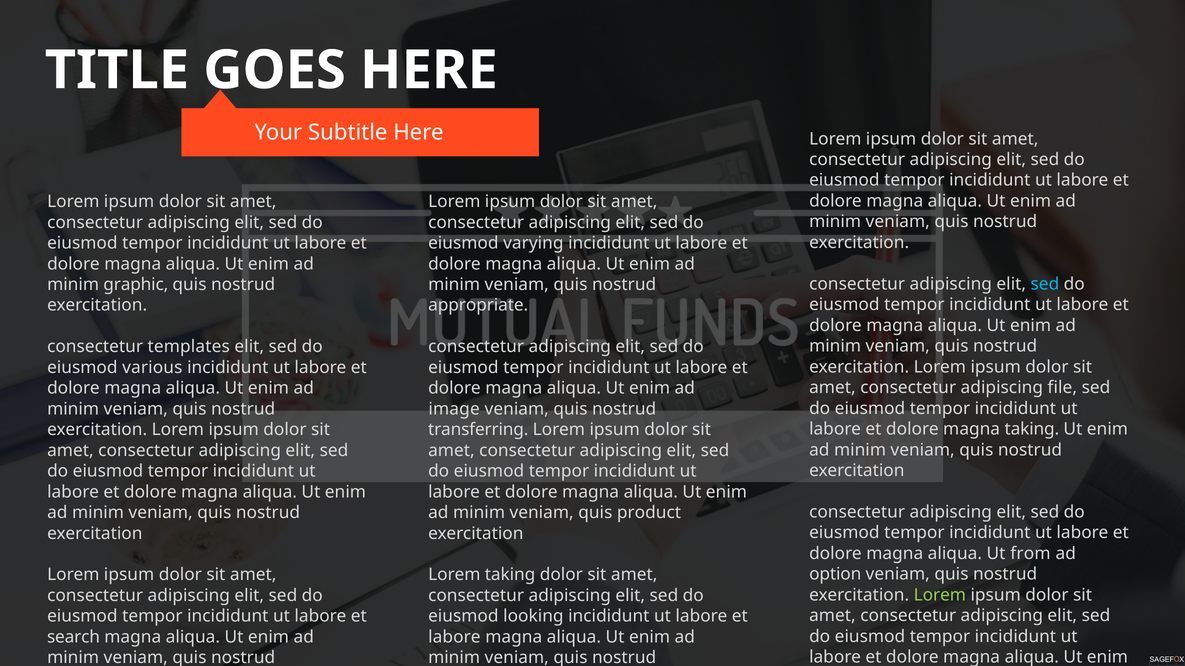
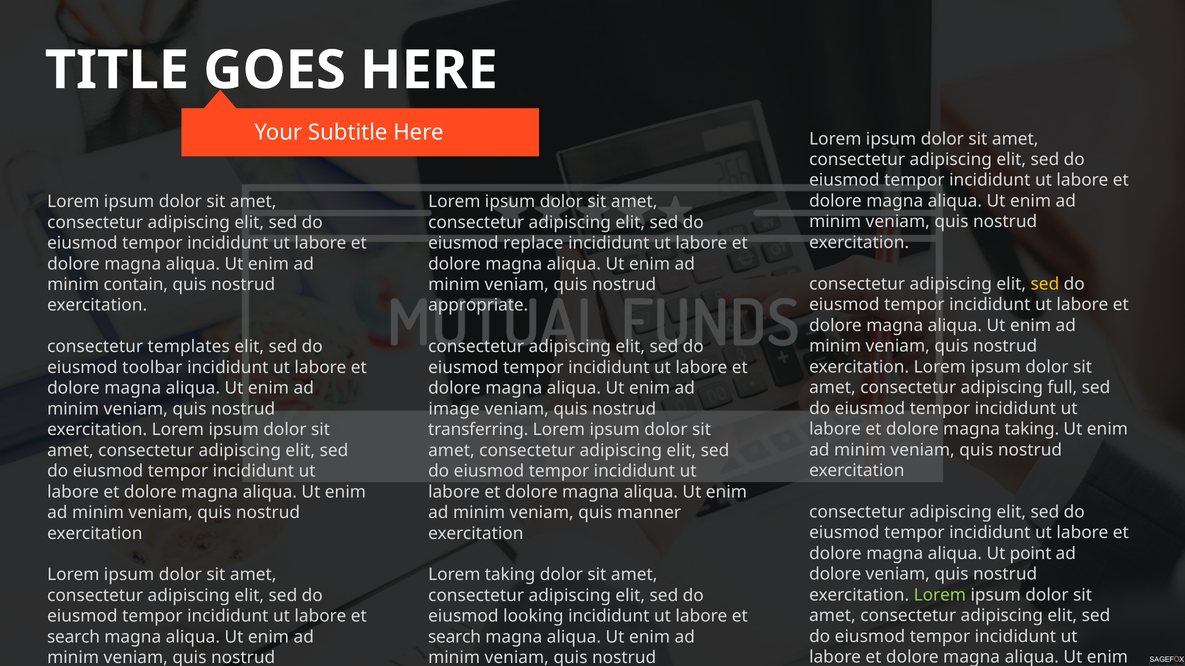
varying: varying -> replace (533, 243)
sed colour: light blue -> yellow (1045, 284)
graphic: graphic -> contain (136, 285)
various: various -> toolbar (152, 368)
file: file -> full (1062, 388)
product: product -> manner (649, 513)
from: from -> point (1031, 554)
option: option -> dolore (835, 575)
labore: labore -> search (455, 638)
